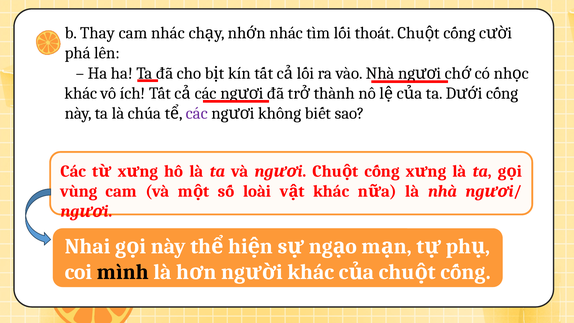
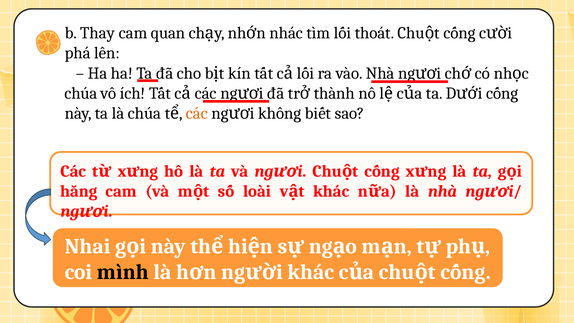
cam nhác: nhác -> quan (168, 33)
khác: khác -> chúa (81, 93)
các colour: purple -> orange (197, 113)
vùng: vùng -> hăng (79, 191)
